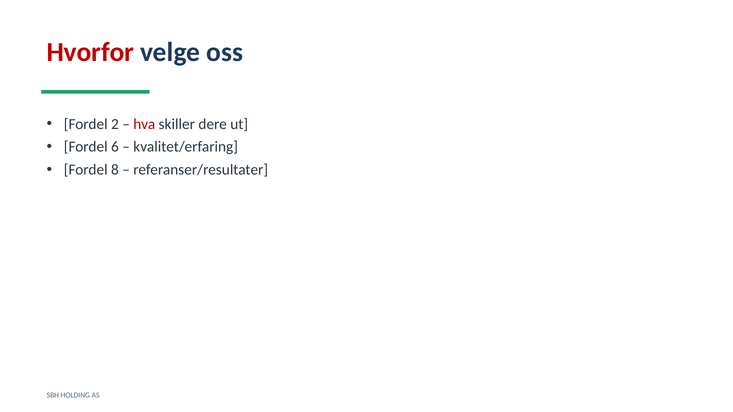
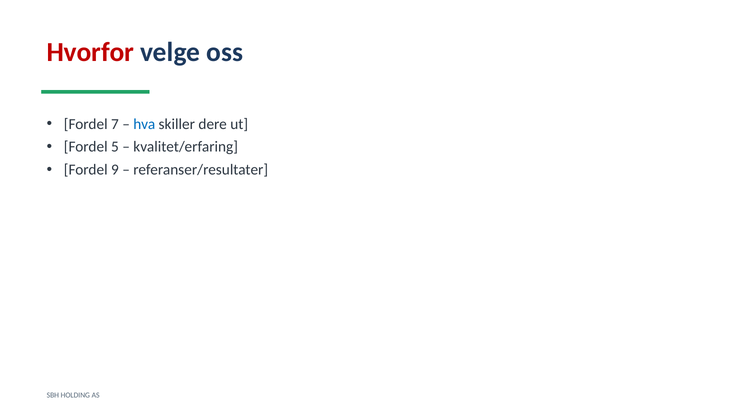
2: 2 -> 7 (115, 124)
hva colour: red -> blue (144, 124)
6: 6 -> 5 (115, 147)
8: 8 -> 9 (115, 170)
